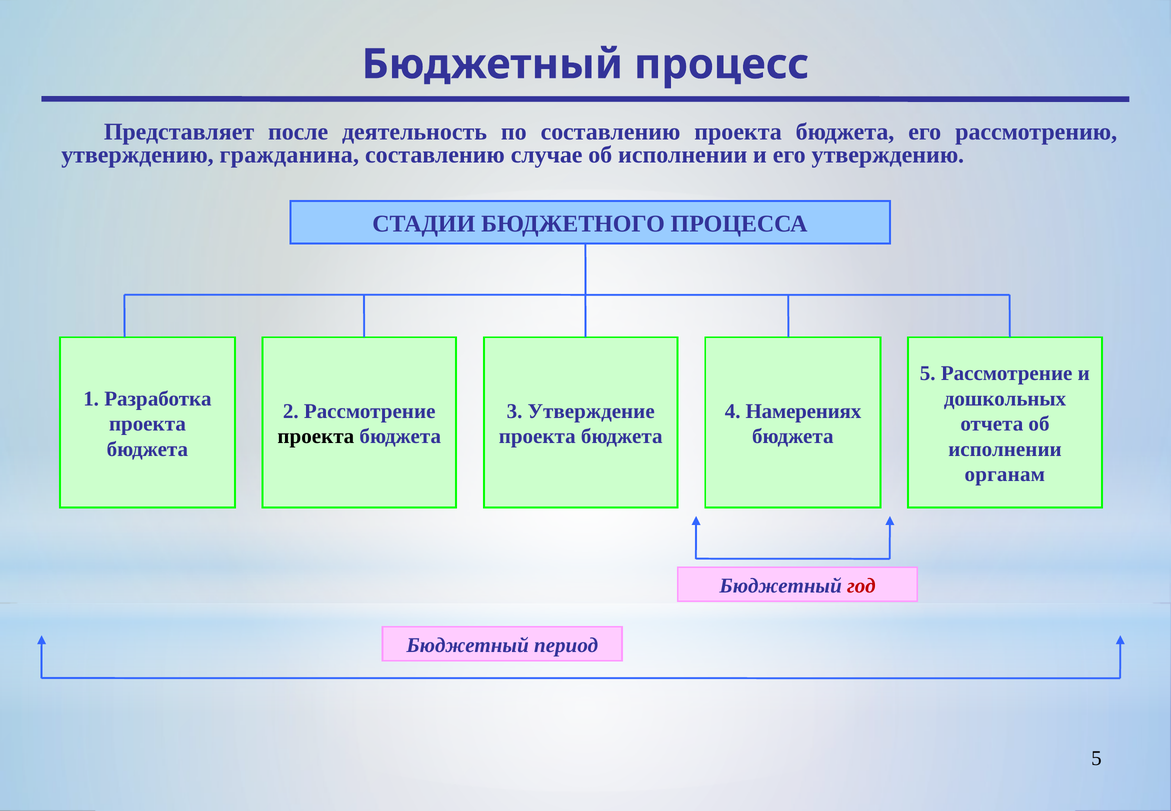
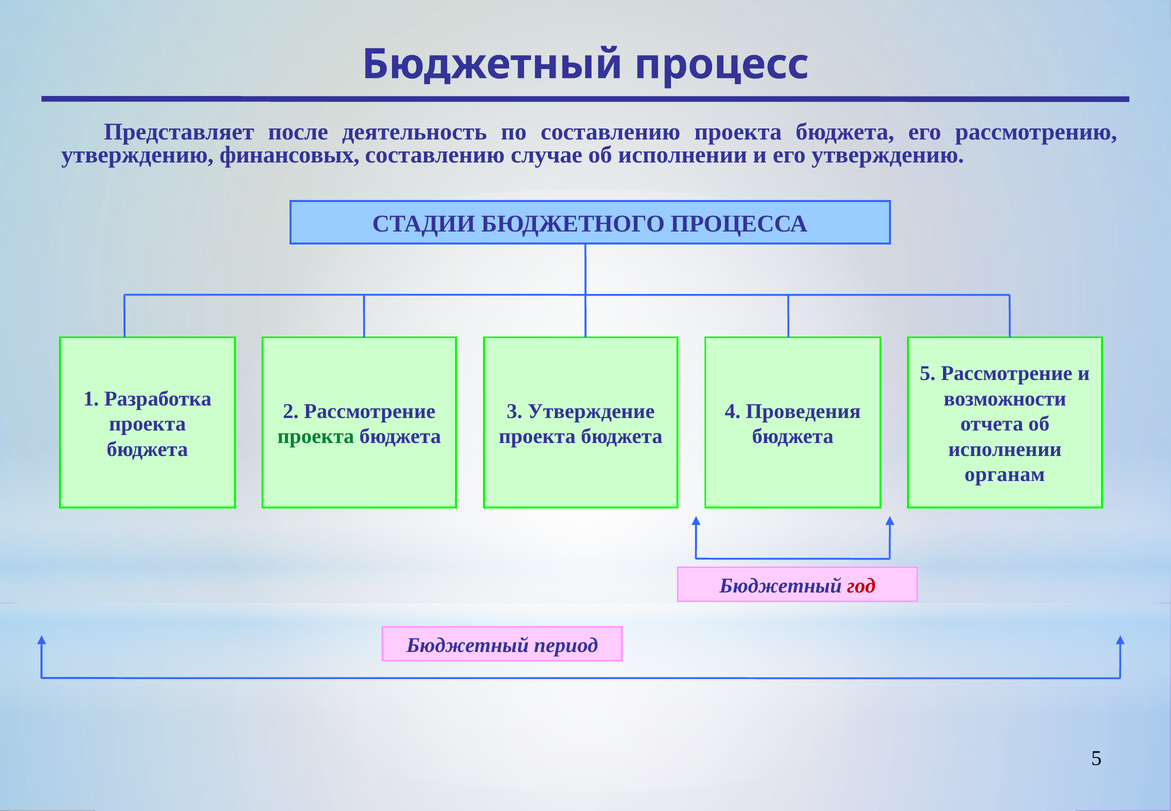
гражданина: гражданина -> финансовых (290, 155)
дошкольных: дошкольных -> возможности (1005, 398)
Намерениях: Намерениях -> Проведения (803, 411)
проекта colour: black -> green (316, 436)
